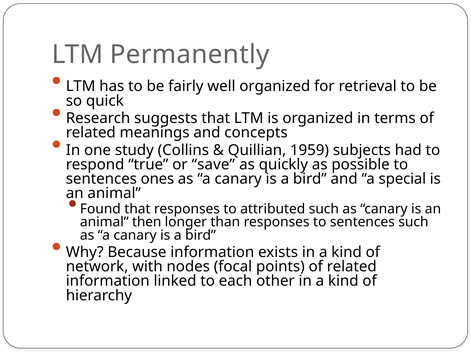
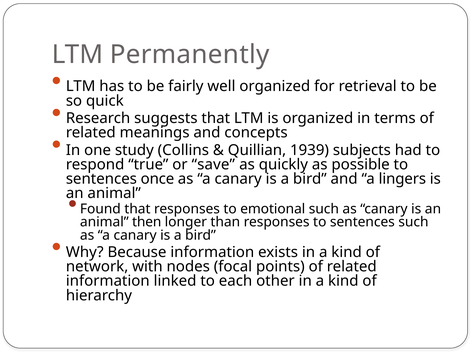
1959: 1959 -> 1939 (310, 150)
ones: ones -> once (157, 179)
special: special -> lingers (402, 179)
attributed: attributed -> emotional (273, 209)
